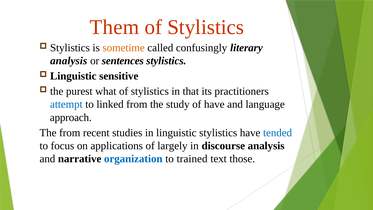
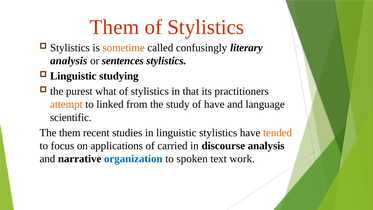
sensitive: sensitive -> studying (119, 76)
attempt colour: blue -> orange (66, 104)
approach: approach -> scientific (71, 117)
The from: from -> them (70, 133)
tended colour: blue -> orange (278, 133)
largely: largely -> carried (172, 146)
trained: trained -> spoken (192, 159)
those: those -> work (242, 159)
